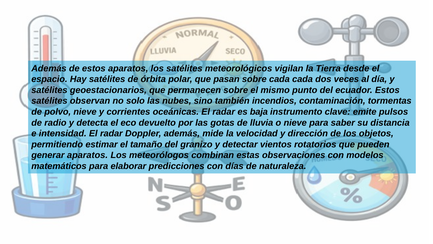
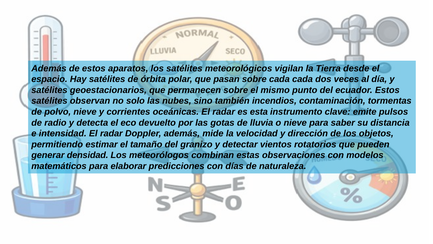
baja: baja -> esta (259, 112)
generar aparatos: aparatos -> densidad (88, 155)
